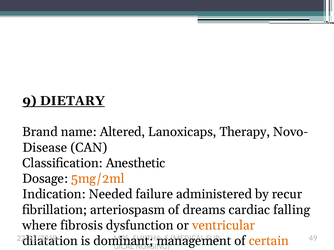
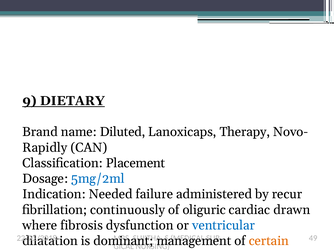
name Altered: Altered -> Diluted (123, 132)
Disease: Disease -> Rapidly (45, 148)
Anesthetic: Anesthetic -> Placement (136, 163)
5mg/2ml colour: orange -> blue (98, 179)
arteriospasm: arteriospasm -> continuously (128, 210)
of dreams: dreams -> oliguric (204, 210)
falling: falling -> drawn (292, 210)
ventricular colour: orange -> blue (224, 226)
